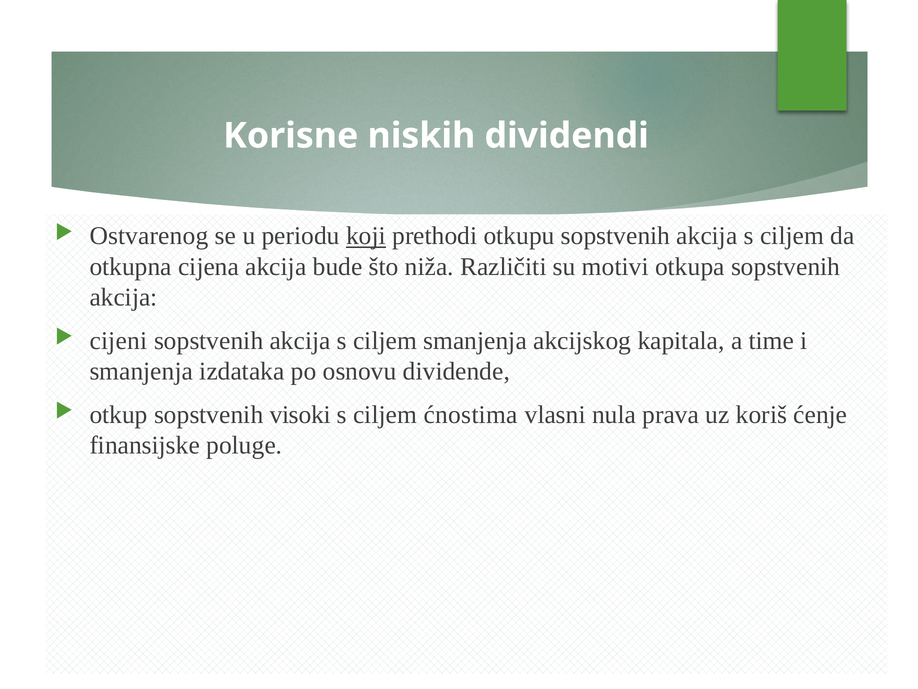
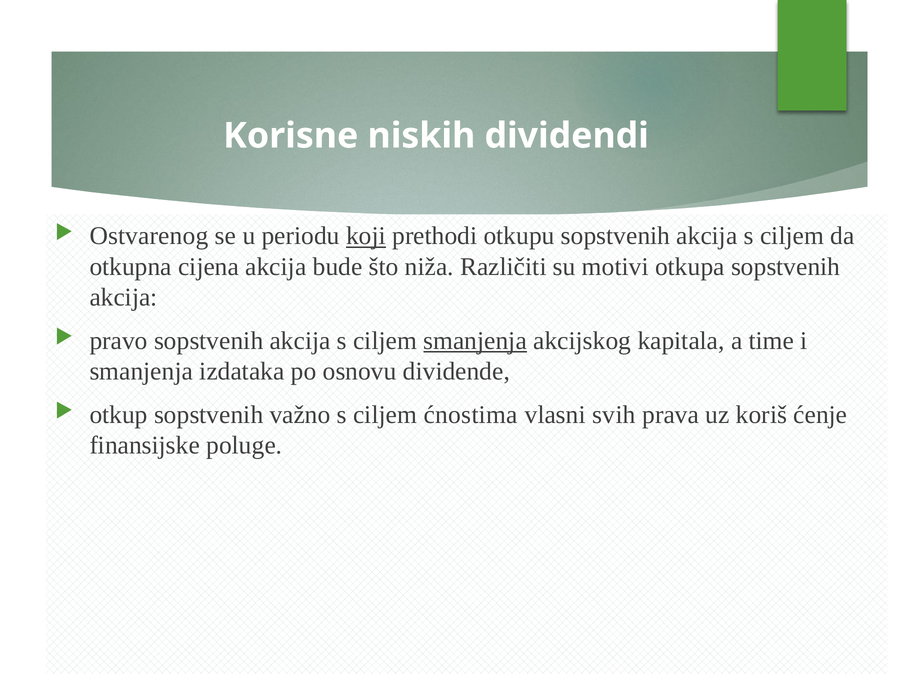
cijeni: cijeni -> pravo (119, 340)
smanjenja underline: none -> present (475, 340)
visoki: visoki -> važno (300, 414)
nula: nula -> svih (614, 414)
